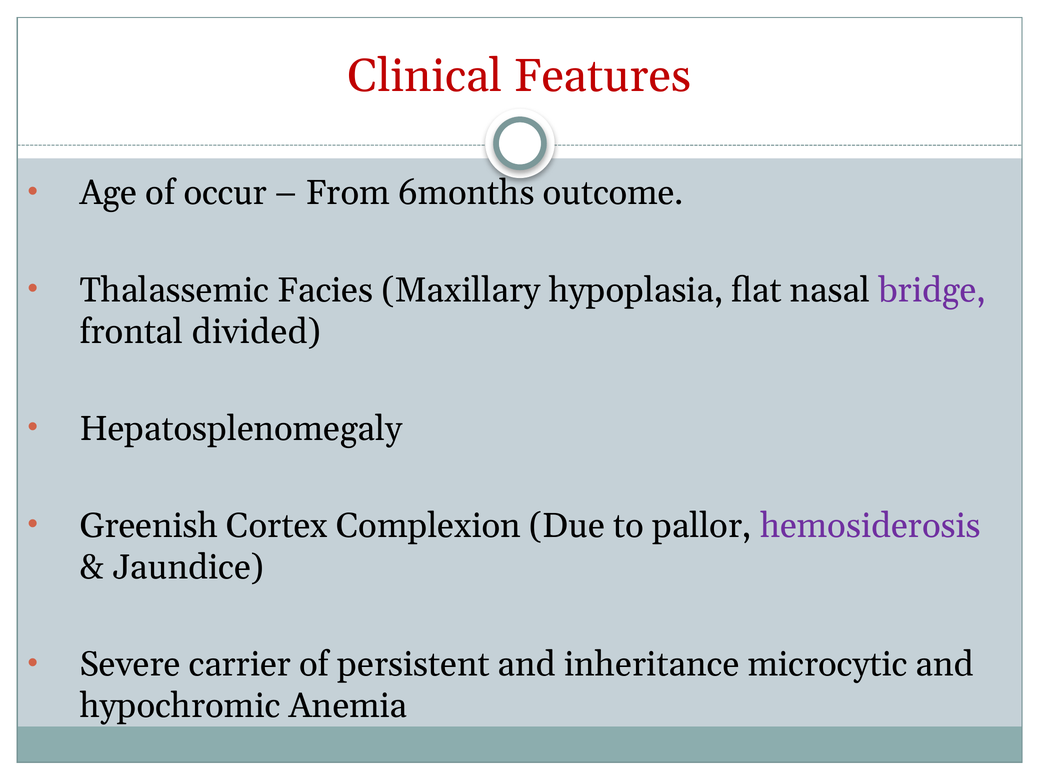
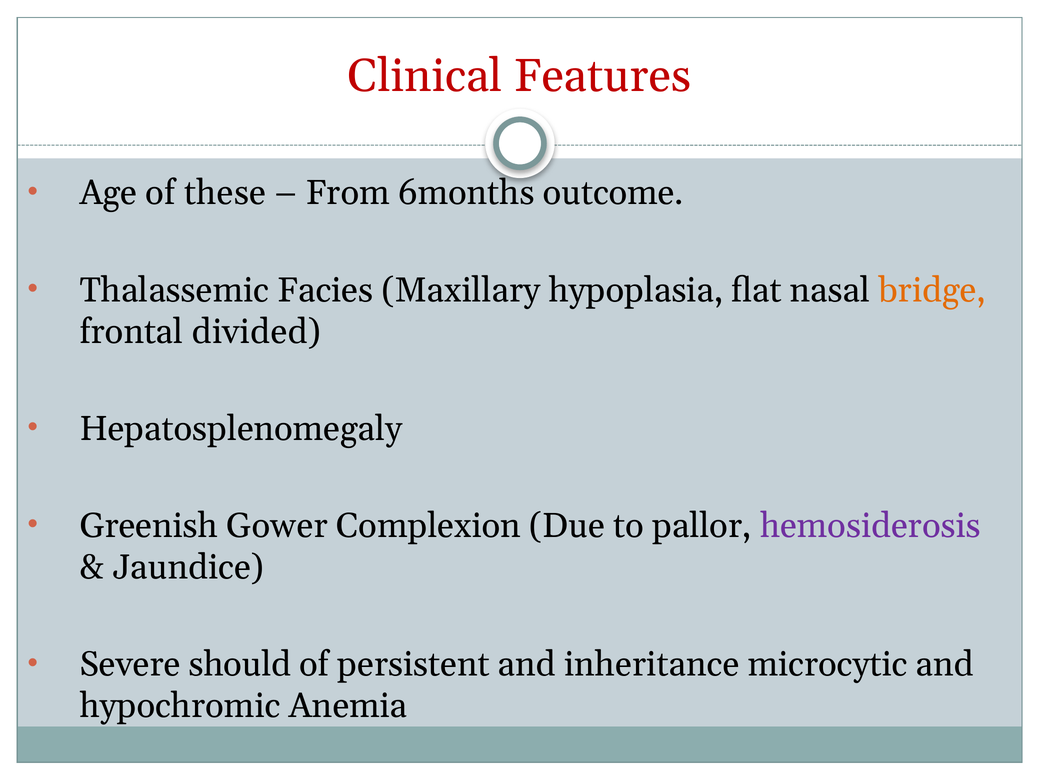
occur: occur -> these (225, 193)
bridge colour: purple -> orange (932, 290)
Cortex: Cortex -> Gower (277, 526)
carrier: carrier -> should (240, 664)
